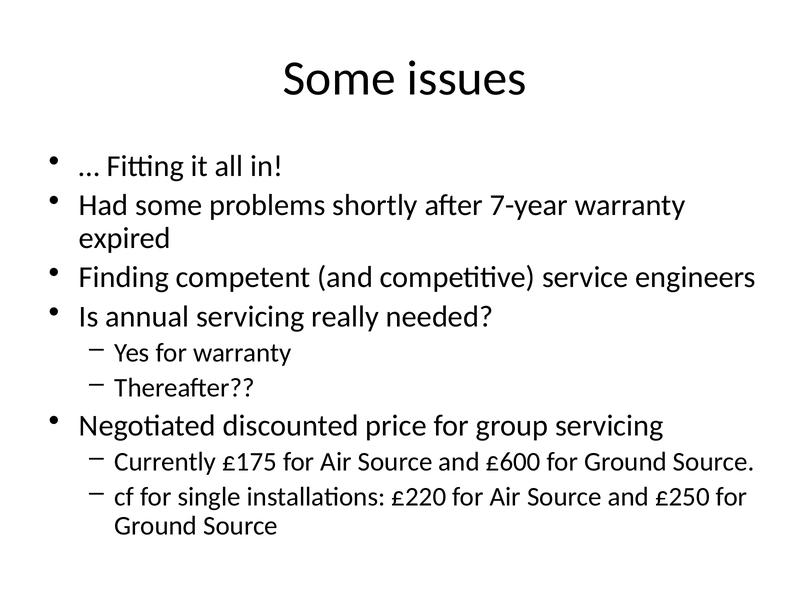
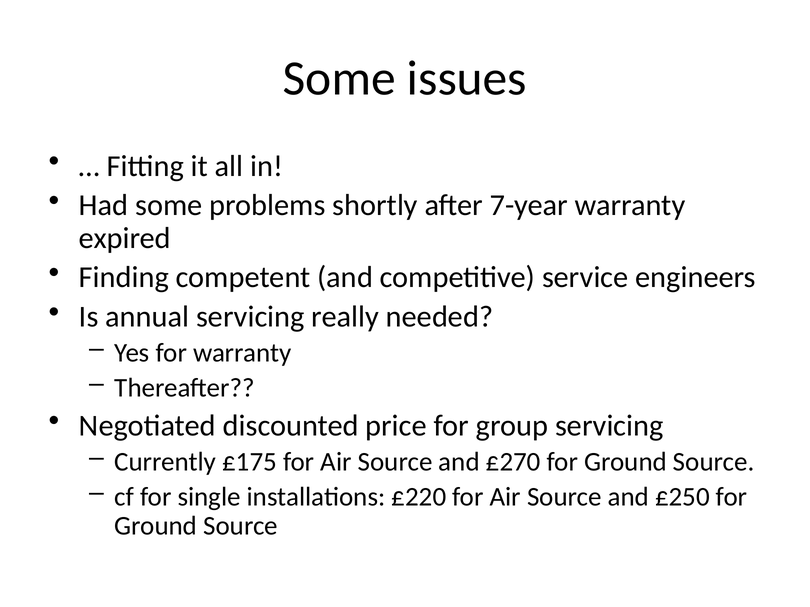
£600: £600 -> £270 (513, 462)
